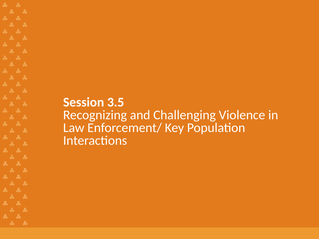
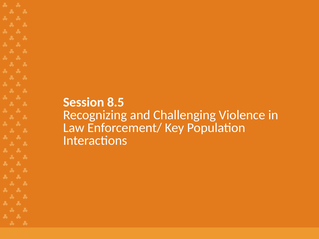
3.5: 3.5 -> 8.5 (116, 102)
